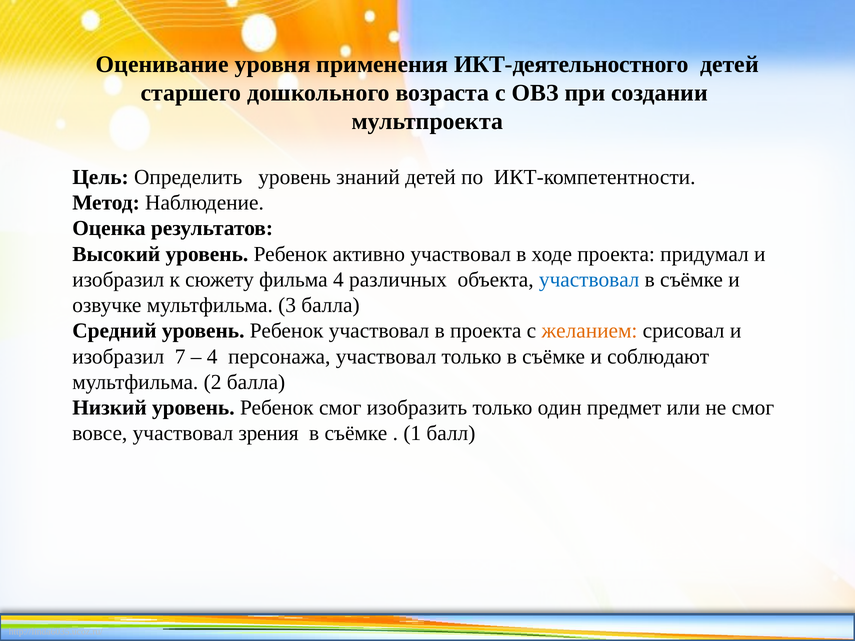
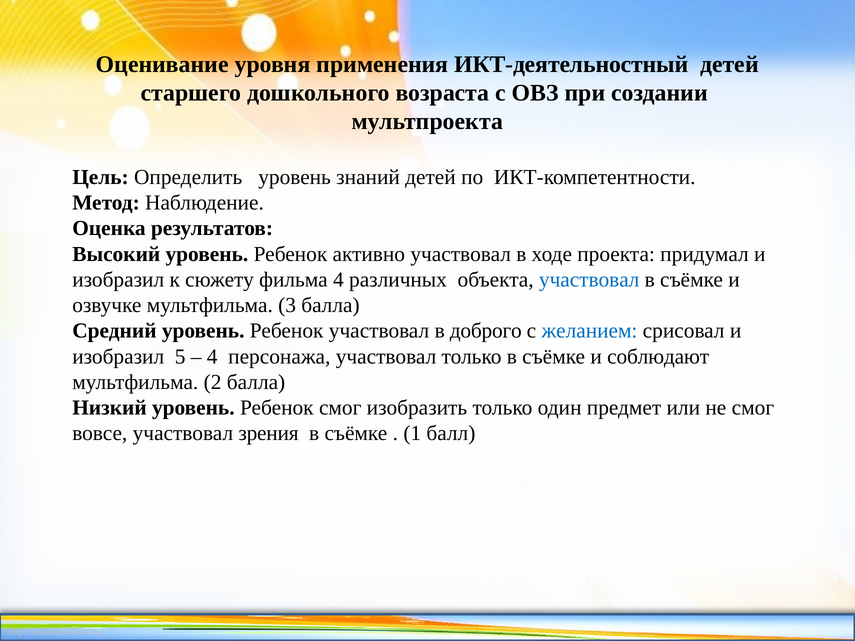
ИКТ-деятельностного: ИКТ-деятельностного -> ИКТ-деятельностный (571, 65)
в проекта: проекта -> доброго (486, 331)
желанием colour: orange -> blue (589, 331)
7: 7 -> 5 (180, 357)
